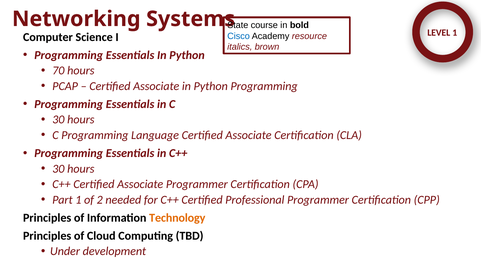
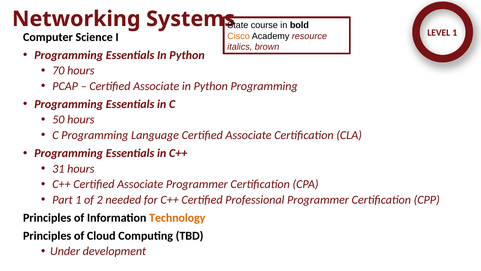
Cisco colour: blue -> orange (239, 36)
30: 30 -> 50 (58, 119)
30: 30 -> 31 (58, 168)
